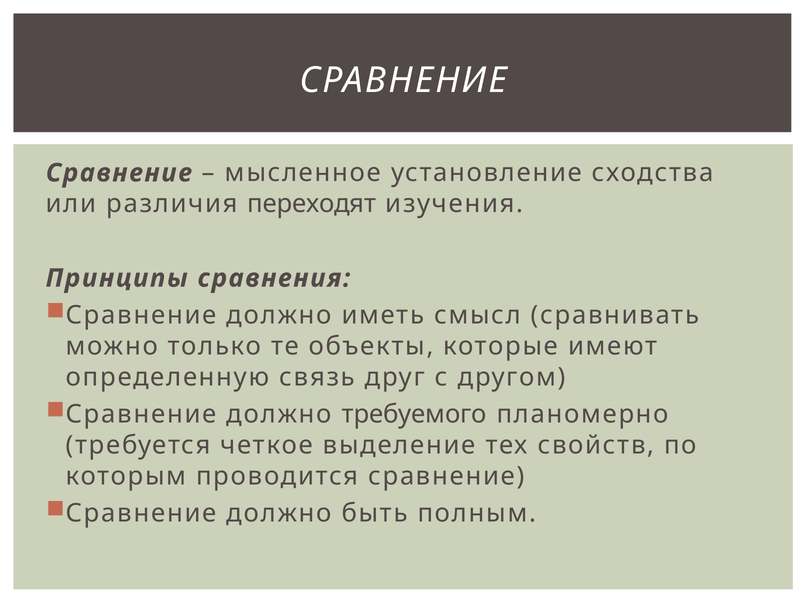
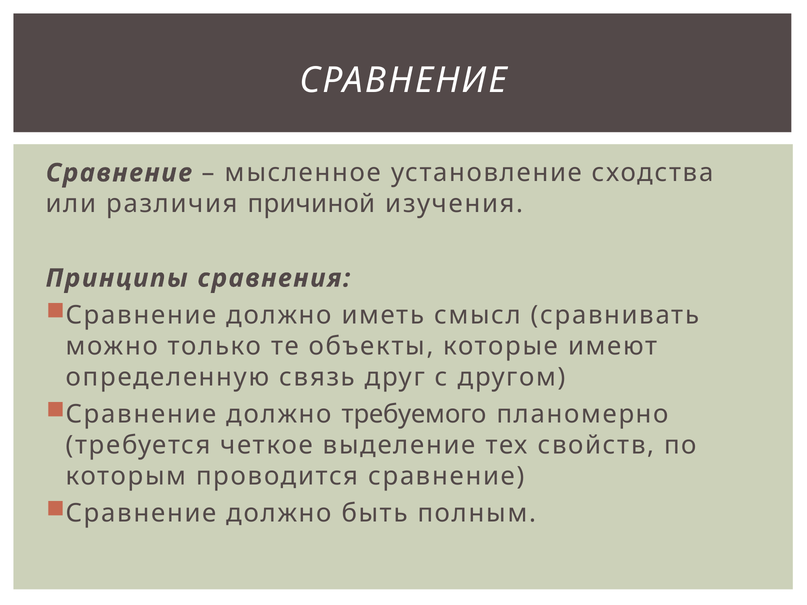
переходят: переходят -> причиной (312, 204)
